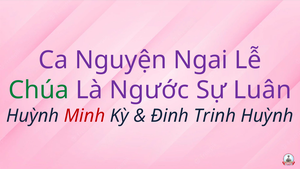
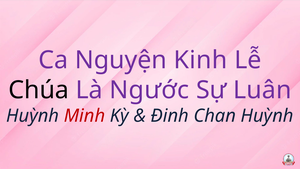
Ngai: Ngai -> Kinh (200, 60)
Chúa colour: green -> black (39, 90)
Trinh: Trinh -> Chan (215, 116)
